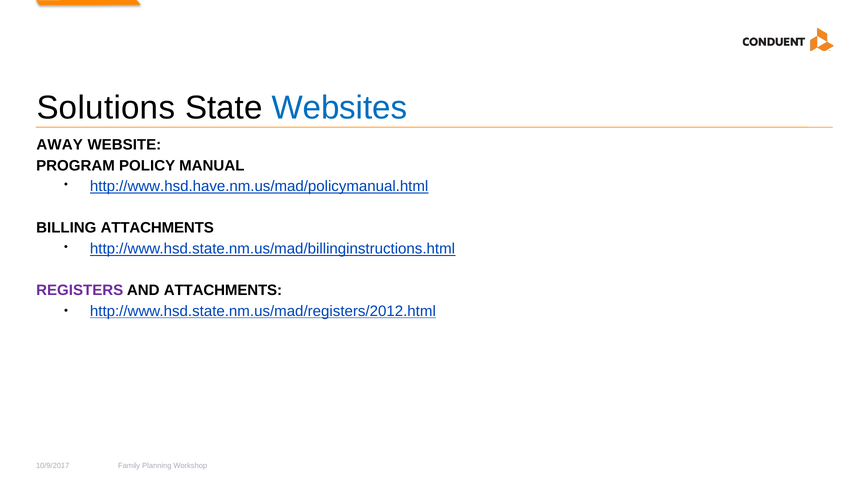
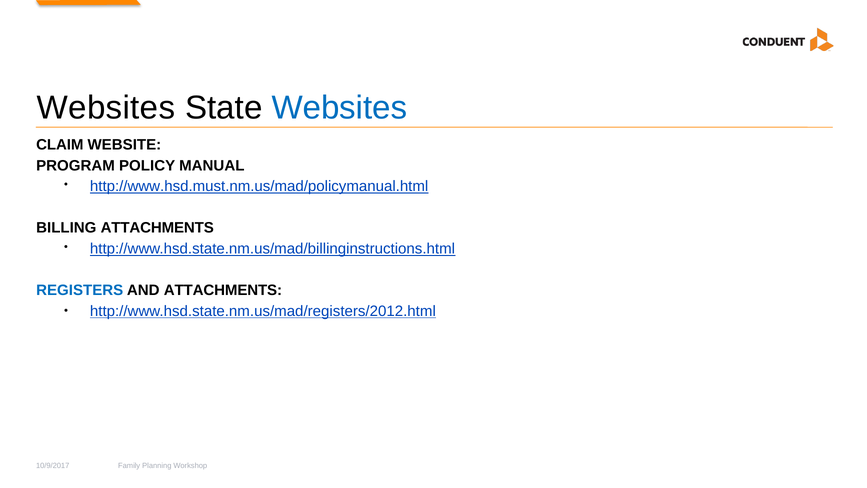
Solutions: Solutions -> Websites (106, 108)
AWAY: AWAY -> CLAIM (60, 145)
http://www.hsd.have.nm.us/mad/policymanual.html: http://www.hsd.have.nm.us/mad/policymanual.html -> http://www.hsd.must.nm.us/mad/policymanual.html (259, 186)
REGISTERS colour: purple -> blue (80, 290)
